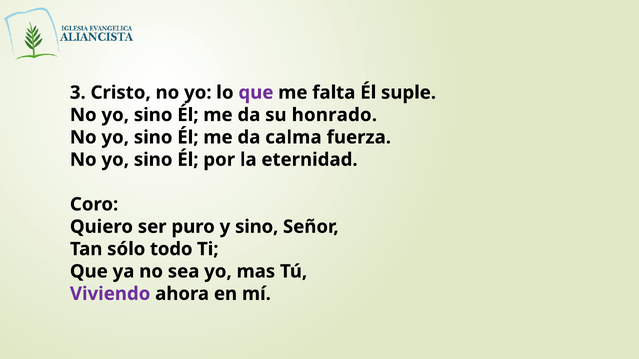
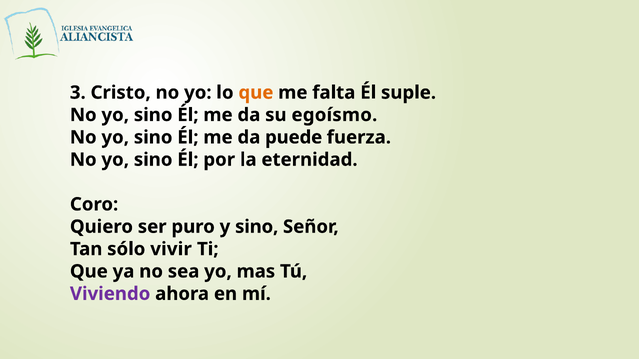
que colour: purple -> orange (256, 93)
honrado: honrado -> egoísmo (334, 115)
calma: calma -> puede (294, 137)
todo: todo -> vivir (171, 249)
